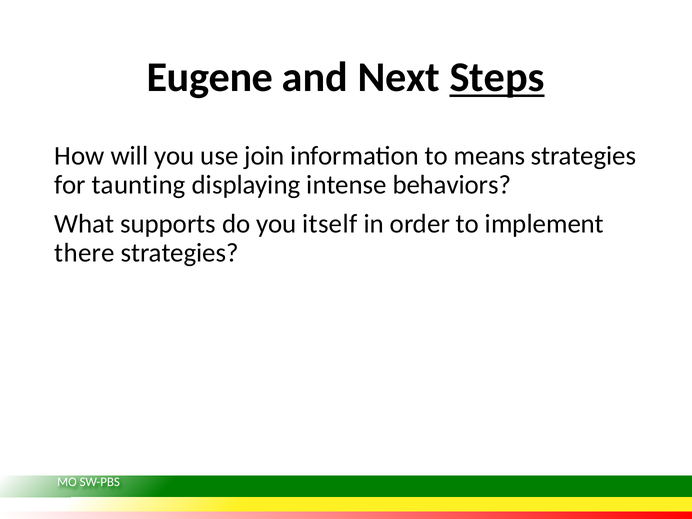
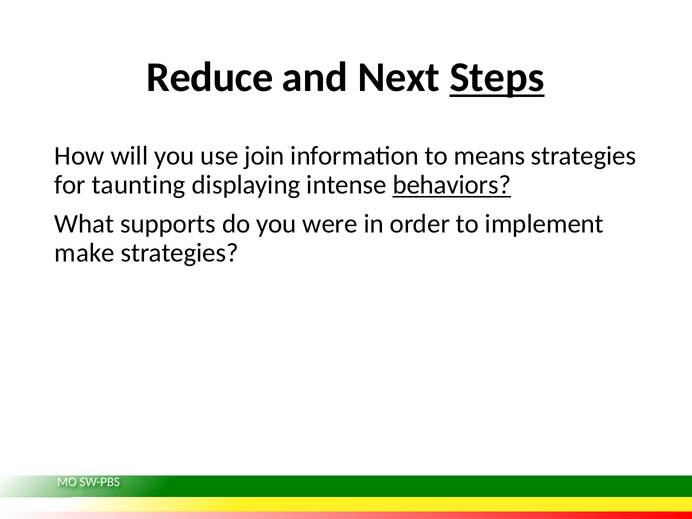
Eugene: Eugene -> Reduce (210, 78)
behaviors underline: none -> present (452, 185)
itself: itself -> were (330, 224)
there: there -> make (85, 253)
